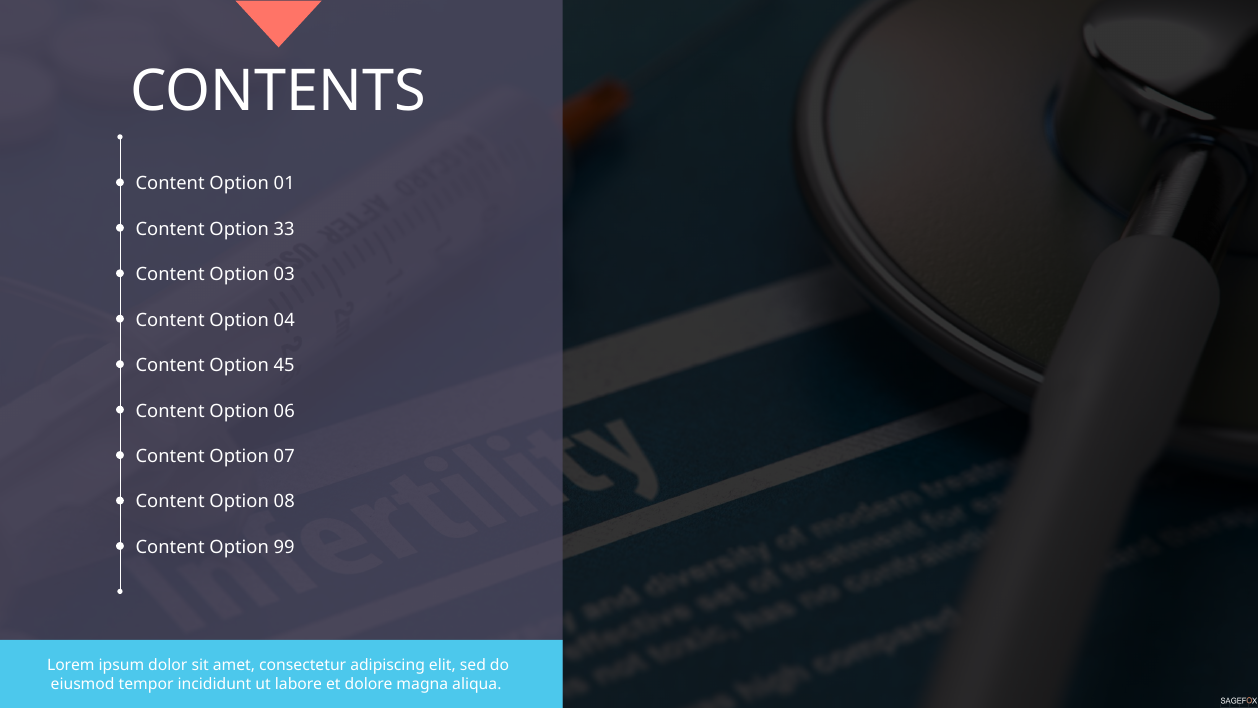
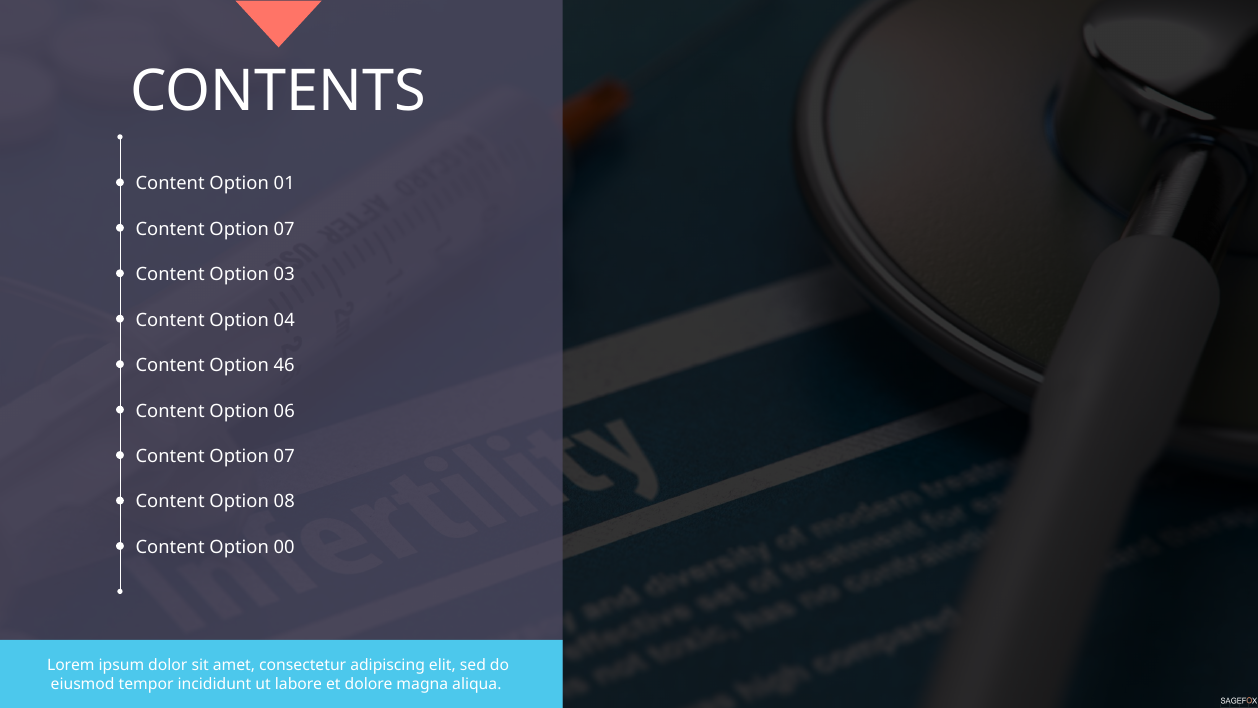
33: 33 -> 07 (284, 229)
45: 45 -> 46 (284, 366)
99: 99 -> 00 (284, 547)
